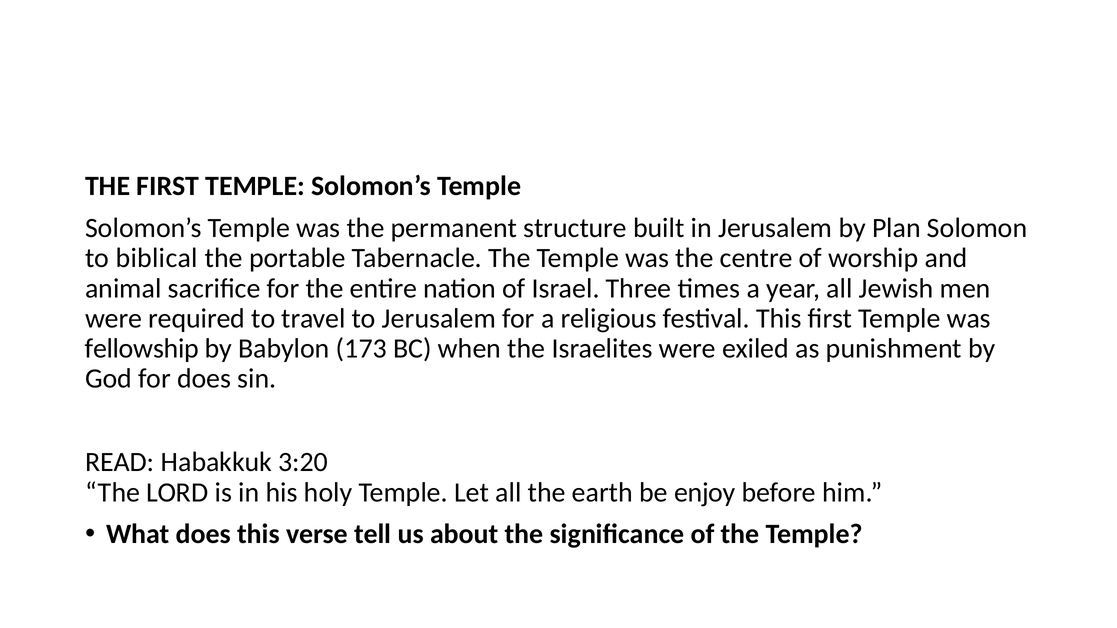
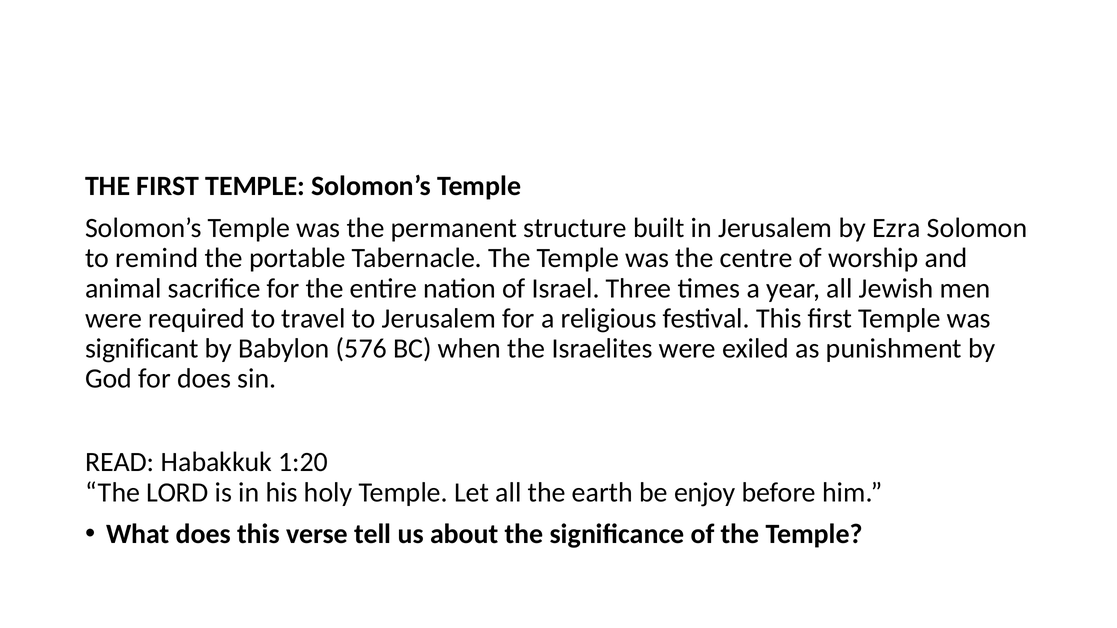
Plan: Plan -> Ezra (896, 228)
biblical: biblical -> remind (157, 258)
fellowship: fellowship -> significant (142, 349)
173: 173 -> 576 (361, 349)
3:20: 3:20 -> 1:20 (303, 462)
